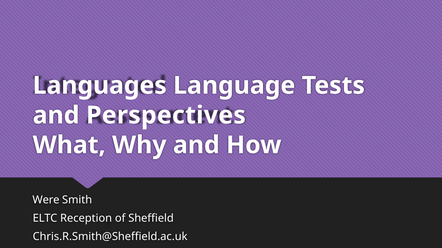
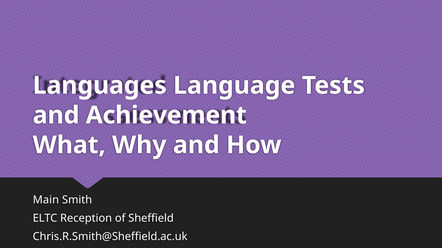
Perspectives: Perspectives -> Achievement (166, 116)
Were: Were -> Main (46, 201)
